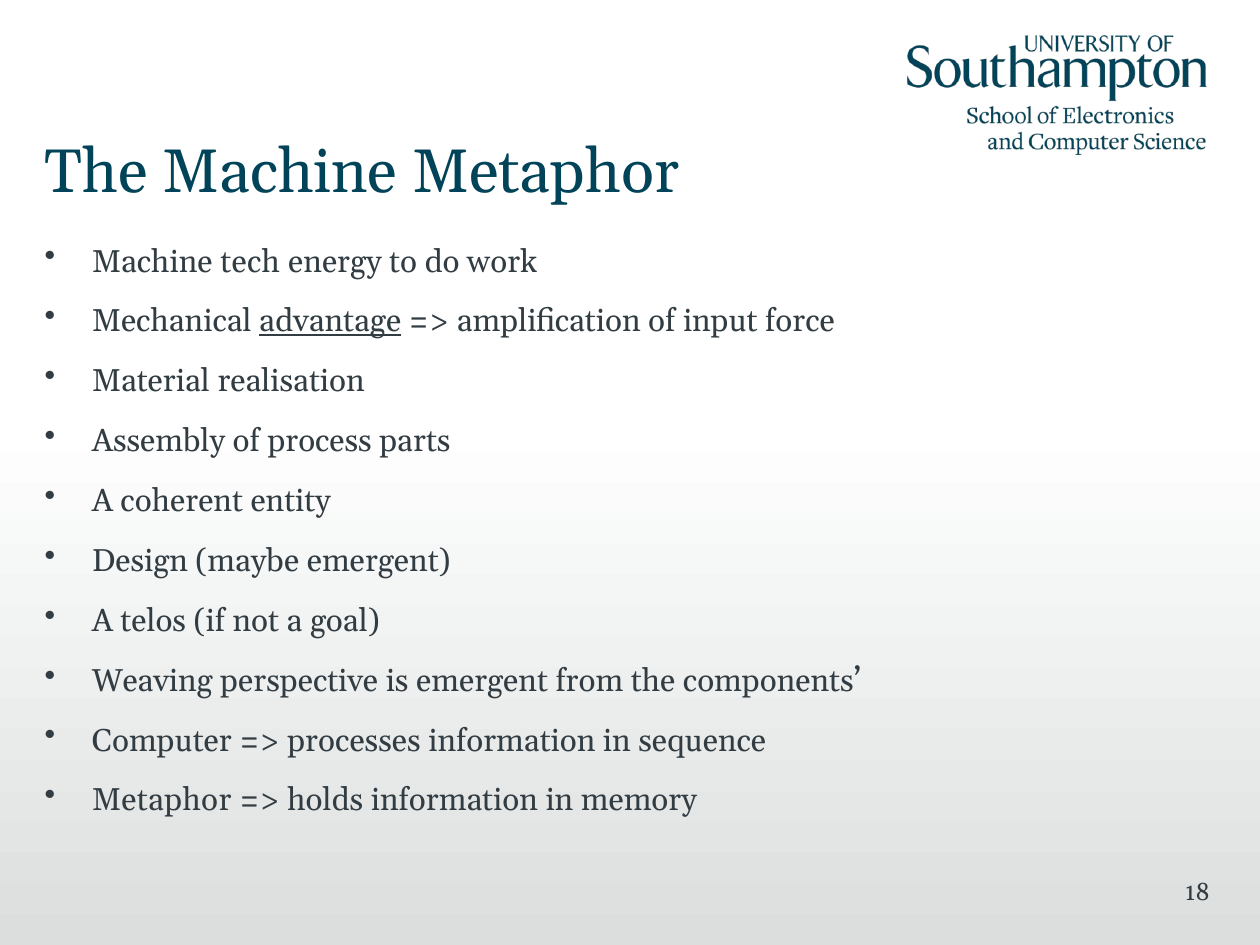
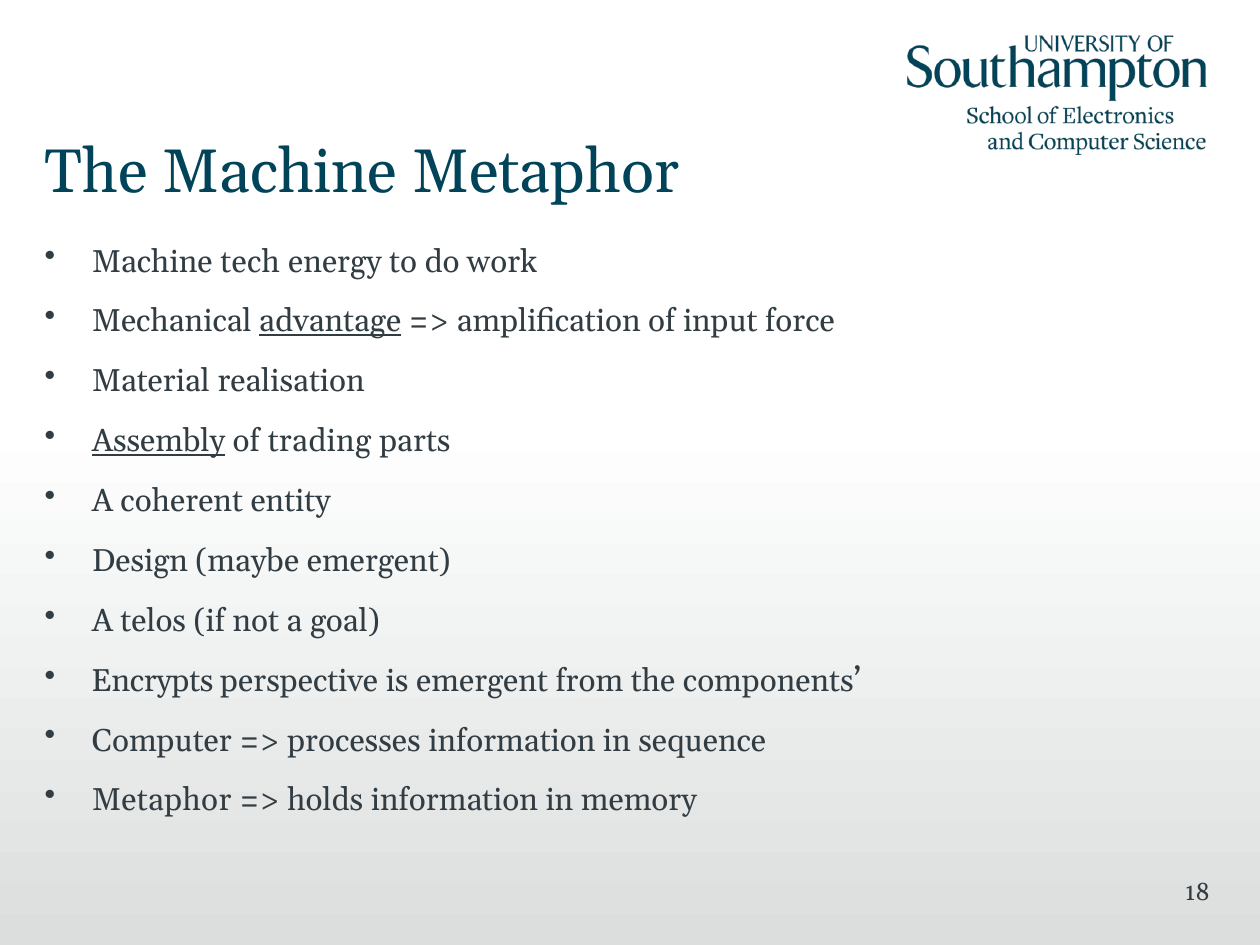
Assembly underline: none -> present (159, 441)
process: process -> trading (319, 441)
Weaving: Weaving -> Encrypts (152, 681)
